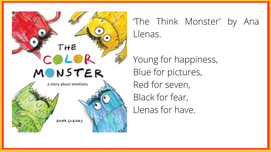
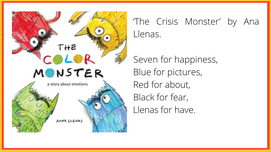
Think: Think -> Crisis (167, 22)
Young: Young -> Seven (146, 60)
seven: seven -> about (178, 85)
